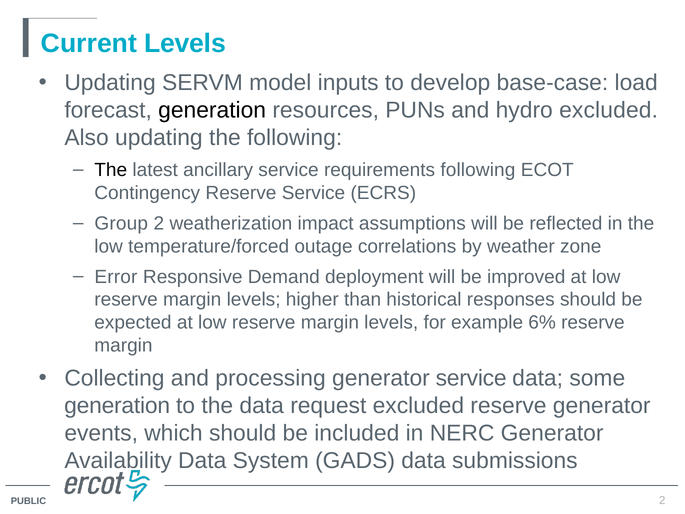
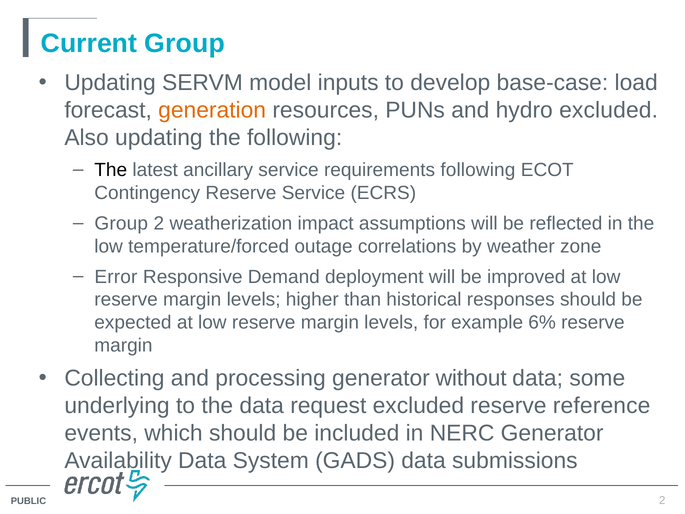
Current Levels: Levels -> Group (185, 43)
generation colour: black -> orange (212, 110)
generator service: service -> without (471, 378)
generation: generation -> underlying (117, 406)
reserve generator: generator -> reference (602, 406)
